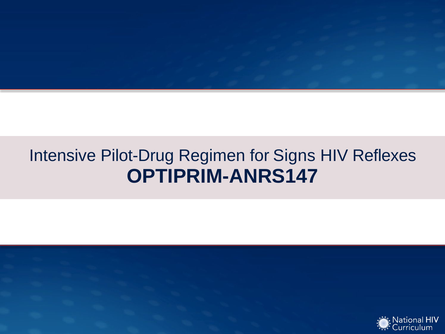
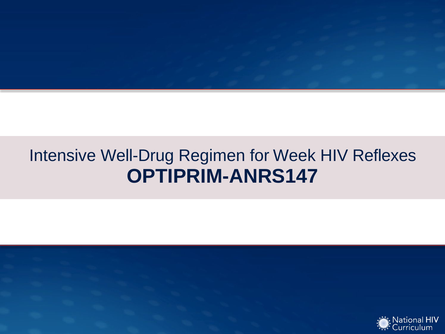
Pilot-Drug: Pilot-Drug -> Well-Drug (137, 156)
Signs: Signs -> Week (294, 156)
